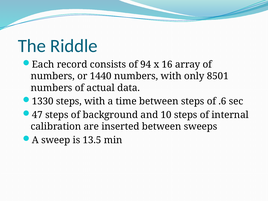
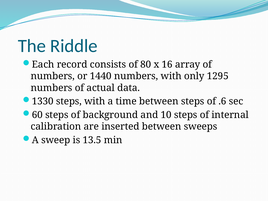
94: 94 -> 80 (146, 65)
8501: 8501 -> 1295 (218, 76)
47: 47 -> 60 (37, 115)
